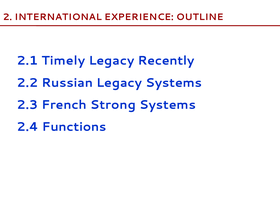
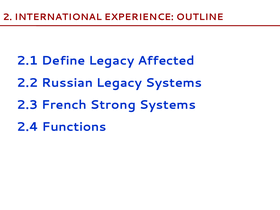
Timely: Timely -> Define (63, 61)
Recently: Recently -> Affected (166, 61)
